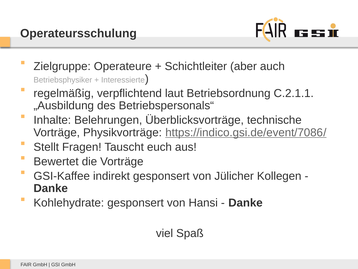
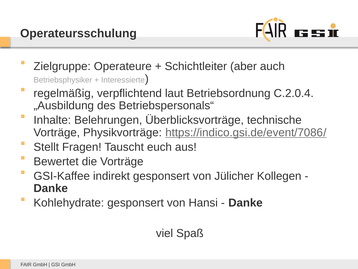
C.2.1.1: C.2.1.1 -> C.2.0.4 (294, 93)
